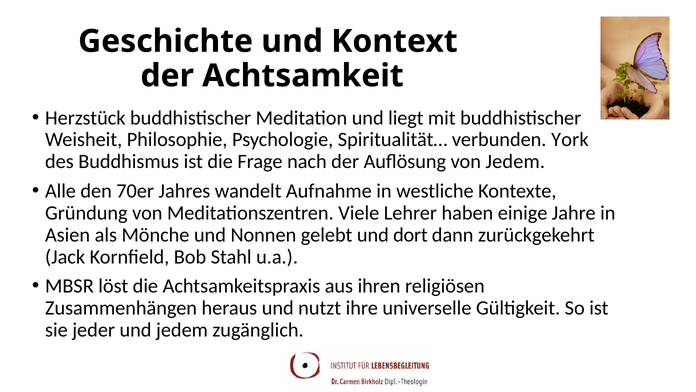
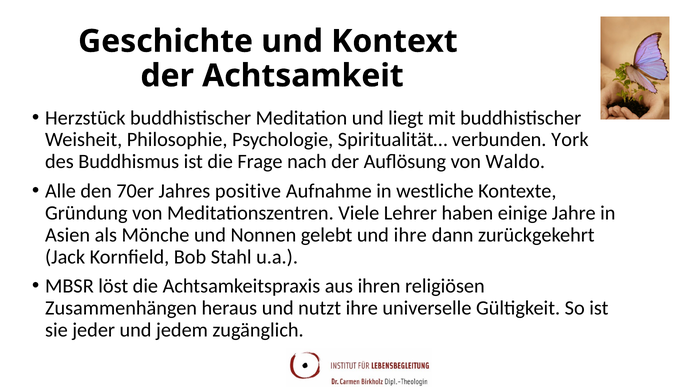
von Jedem: Jedem -> Waldo (515, 162)
wandelt: wandelt -> positive (248, 191)
und dort: dort -> ihre (410, 235)
